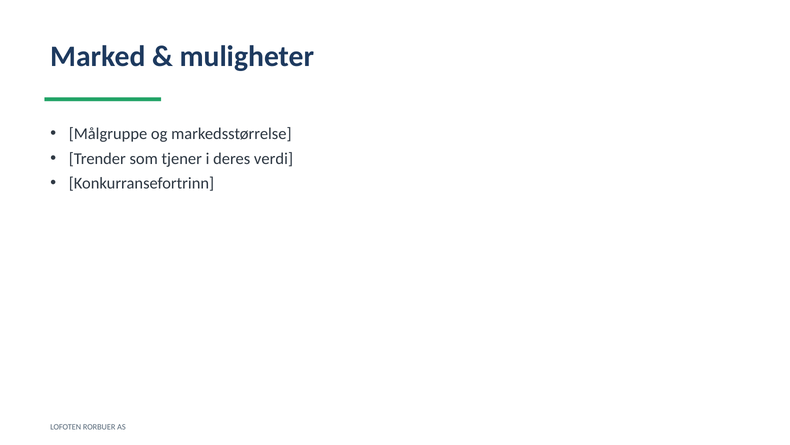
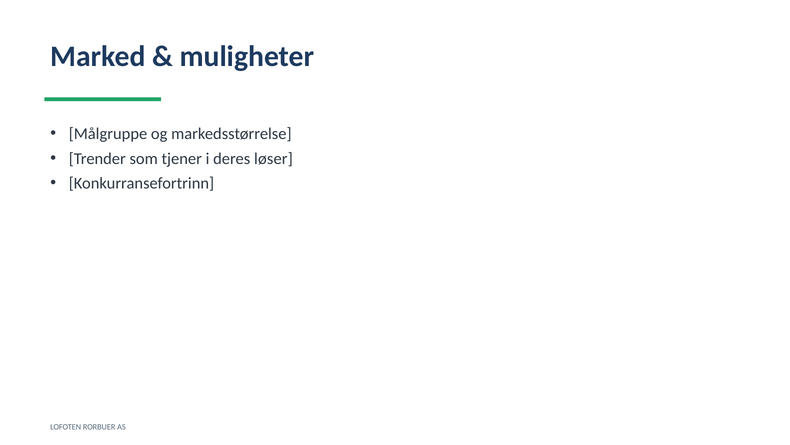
verdi: verdi -> løser (273, 159)
